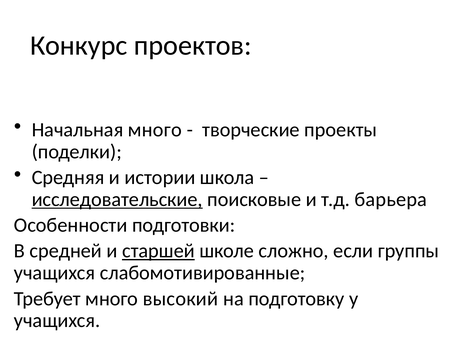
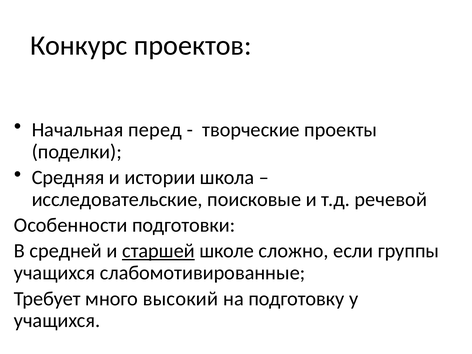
Начальная много: много -> перед (155, 130)
исследовательские underline: present -> none (117, 199)
барьера: барьера -> речевой (391, 199)
